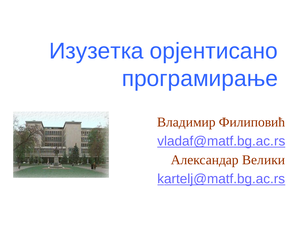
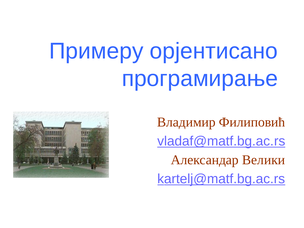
Изузетка: Изузетка -> Примеру (96, 51)
